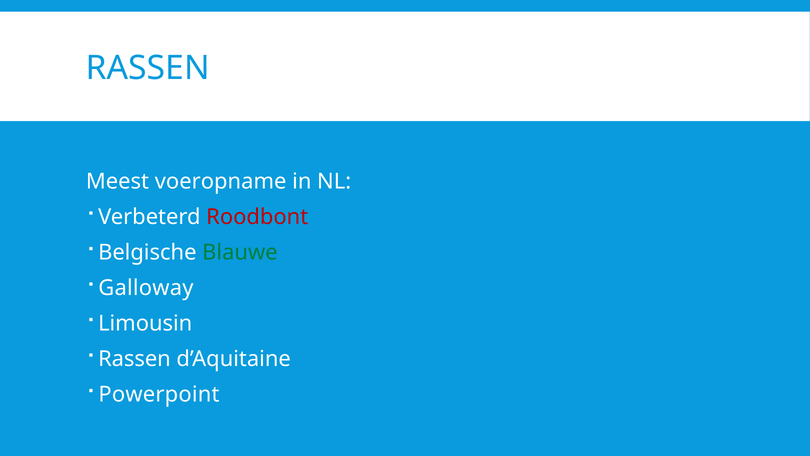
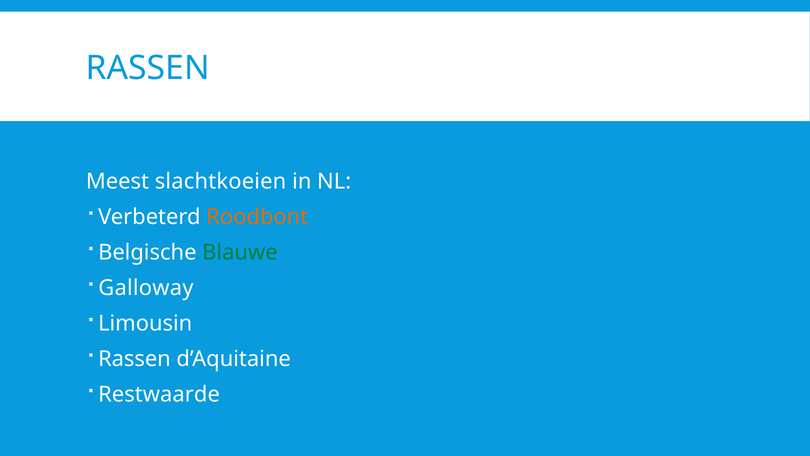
voeropname: voeropname -> slachtkoeien (221, 181)
Roodbont colour: red -> orange (257, 217)
Powerpoint: Powerpoint -> Restwaarde (159, 394)
